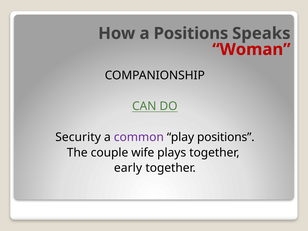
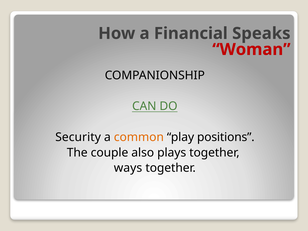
a Positions: Positions -> Financial (191, 33)
common colour: purple -> orange (139, 137)
wife: wife -> also (143, 153)
early: early -> ways (128, 168)
